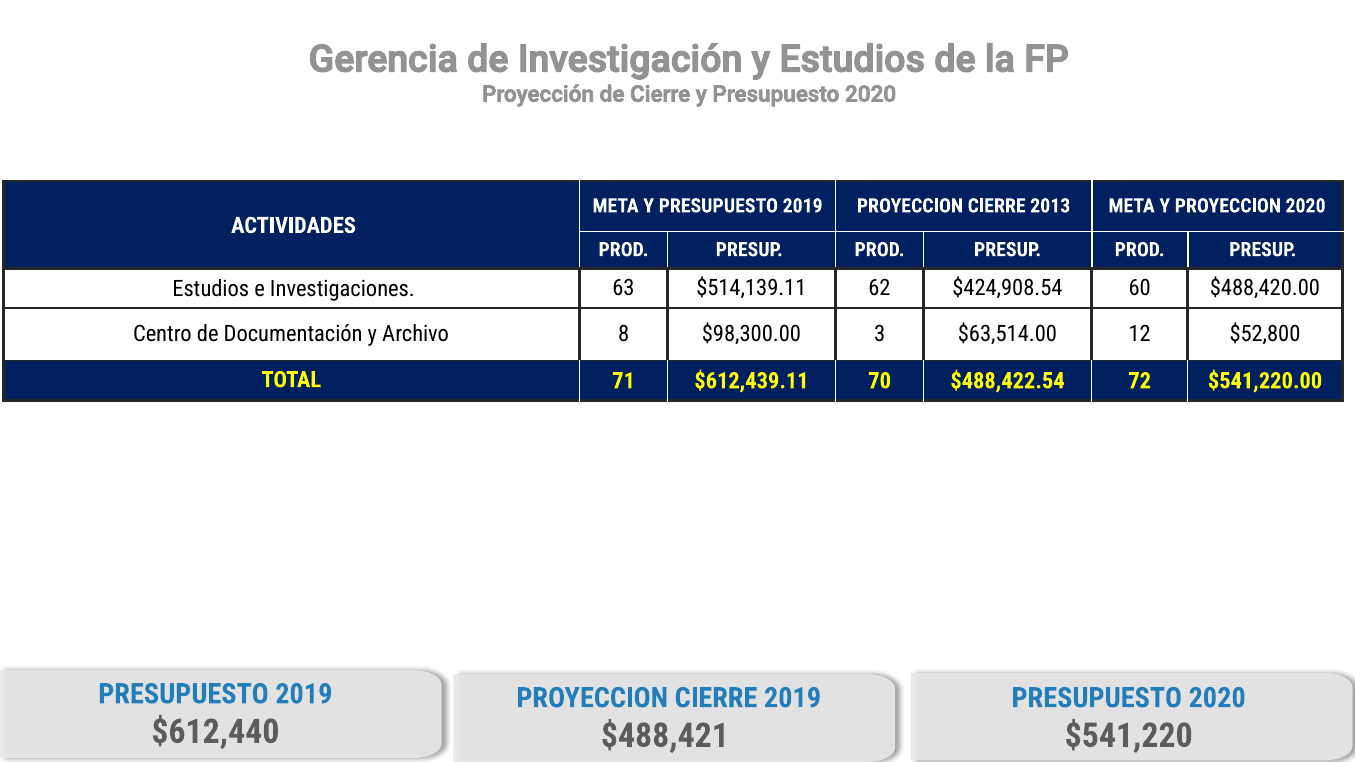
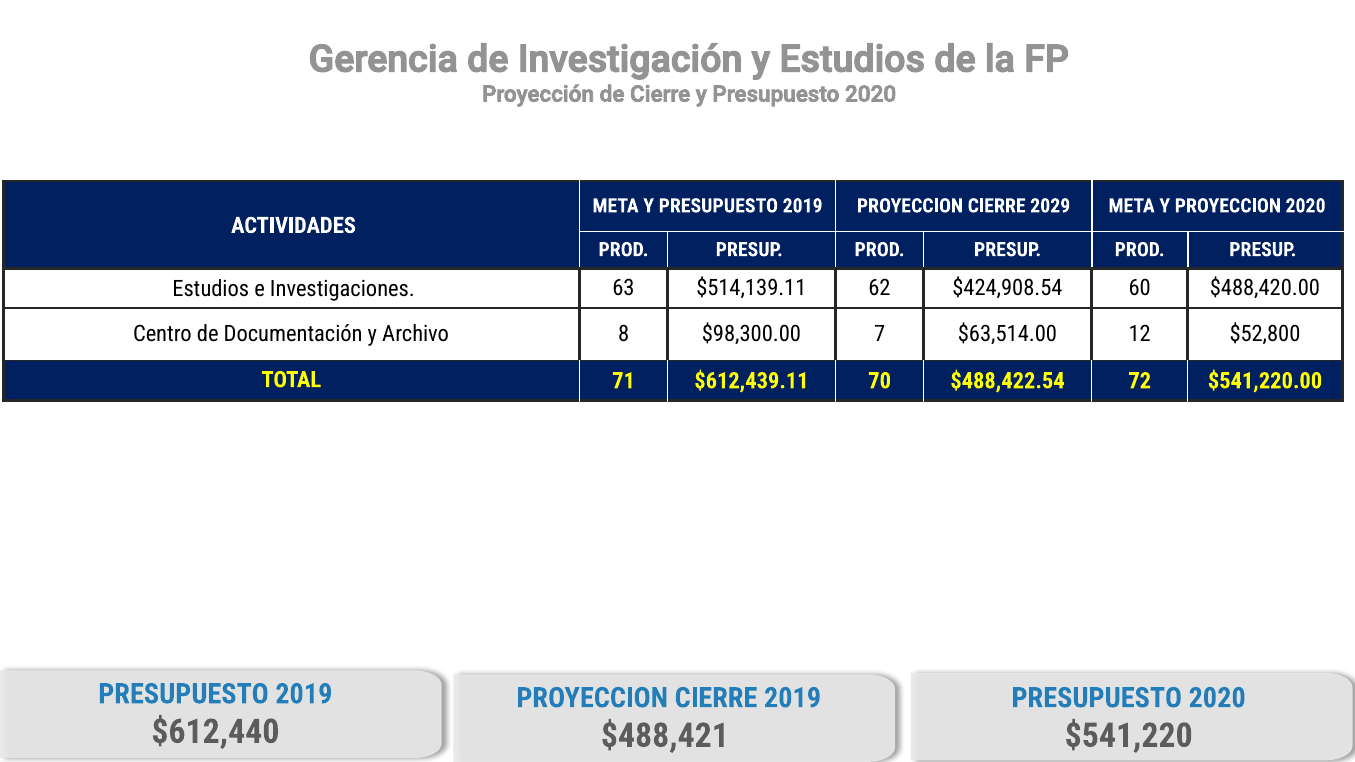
2013: 2013 -> 2029 (1050, 206)
3: 3 -> 7 (880, 335)
